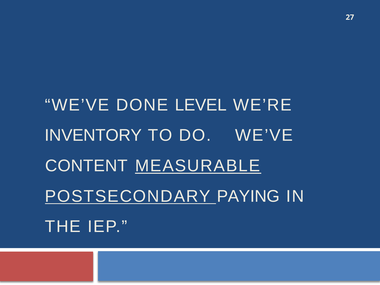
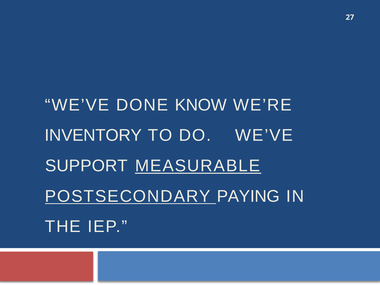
LEVEL: LEVEL -> KNOW (201, 105)
CONTENT: CONTENT -> SUPPORT (86, 166)
